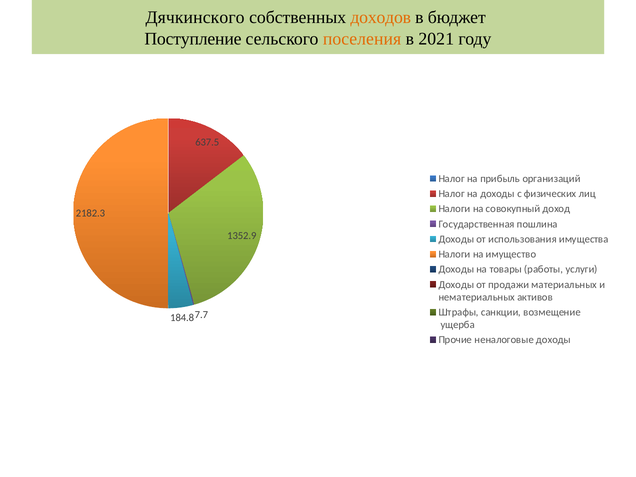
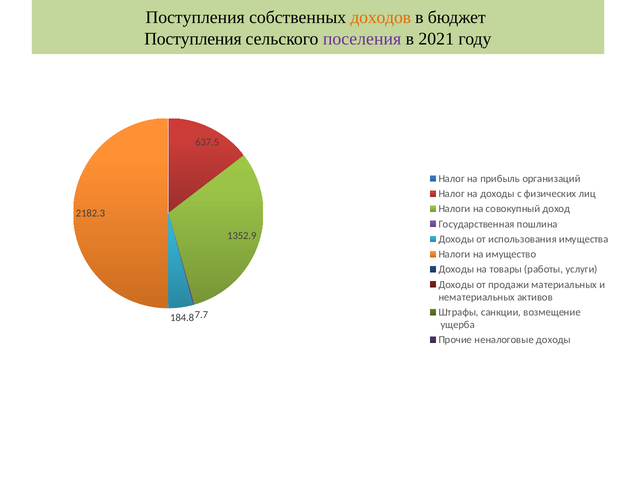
Дячкинского: Дячкинского -> Поступления (195, 18)
Поступление: Поступление -> Поступления (193, 39)
поселения colour: orange -> purple (362, 39)
